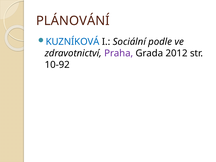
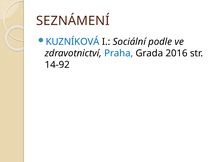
PLÁNOVÁNÍ: PLÁNOVÁNÍ -> SEZNÁMENÍ (73, 21)
Praha colour: purple -> blue (119, 53)
2012: 2012 -> 2016 (177, 53)
10-92: 10-92 -> 14-92 (57, 65)
